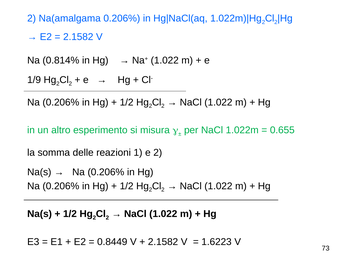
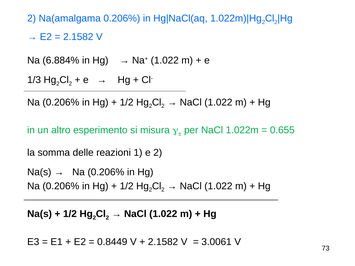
0.814%: 0.814% -> 6.884% (61, 60)
1/9: 1/9 -> 1/3 (34, 80)
1.6223: 1.6223 -> 3.0061 (217, 242)
